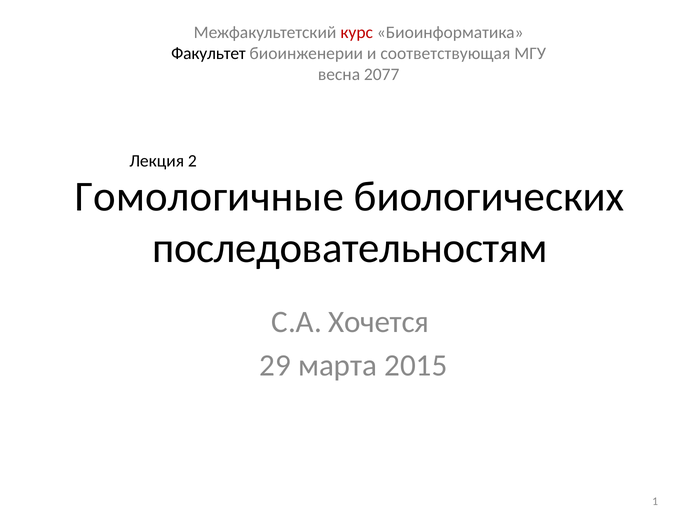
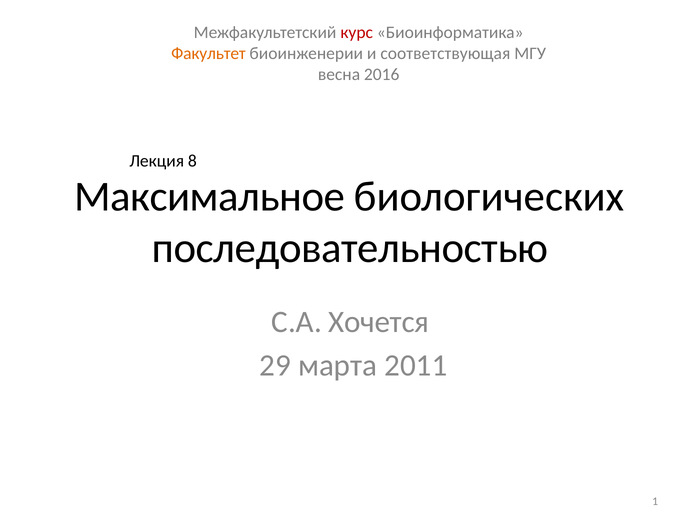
Факультет colour: black -> orange (208, 54)
2077: 2077 -> 2016 (382, 75)
2: 2 -> 8 (192, 161)
Гомологичные: Гомологичные -> Максимальное (210, 197)
последовательностям: последовательностям -> последовательностью (350, 248)
2015: 2015 -> 2011 (416, 365)
